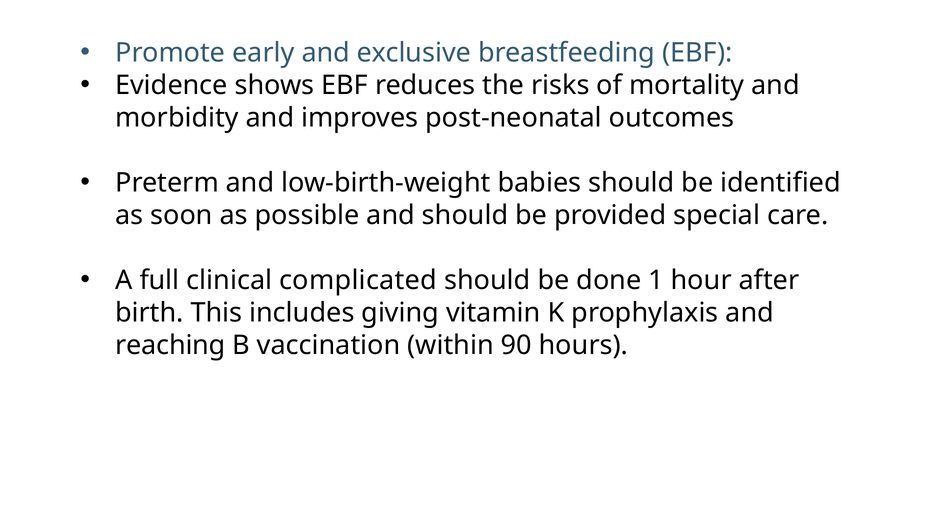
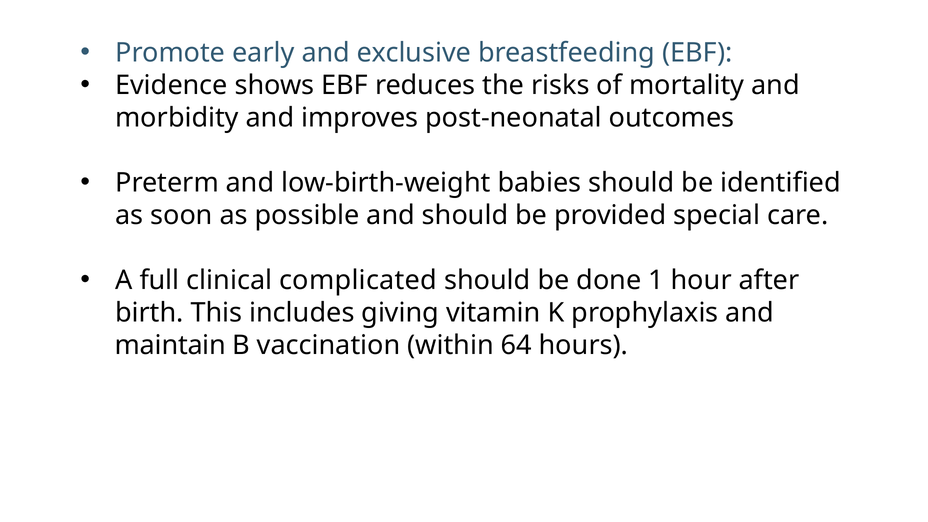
reaching: reaching -> maintain (170, 345)
90: 90 -> 64 (516, 345)
